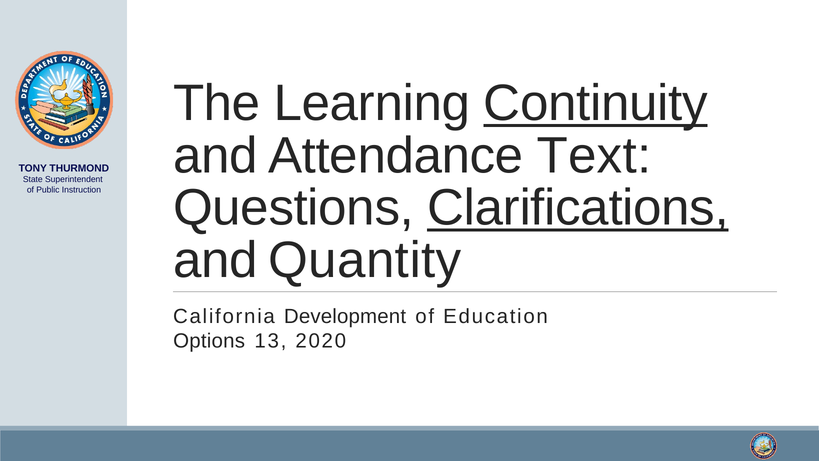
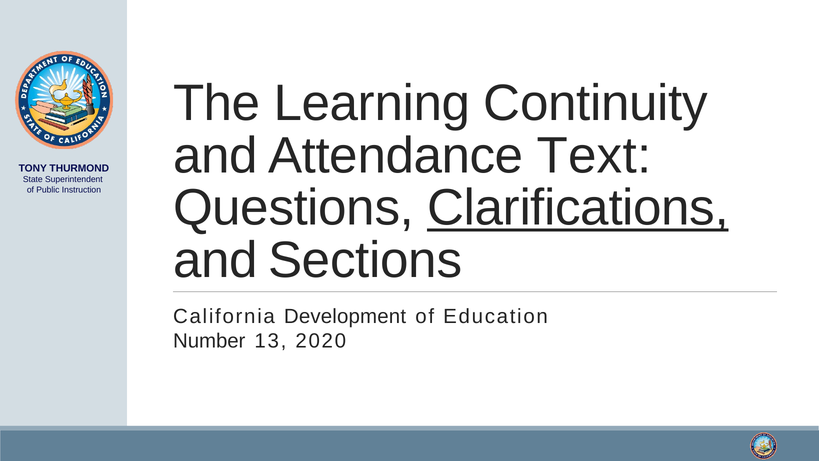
Continuity underline: present -> none (596, 103)
Quantity: Quantity -> Sections (365, 260)
Options: Options -> Number (209, 341)
